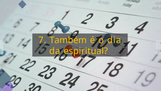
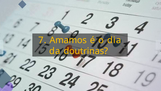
Também: Também -> Amamos (68, 40)
espiritual: espiritual -> doutrinas (86, 51)
